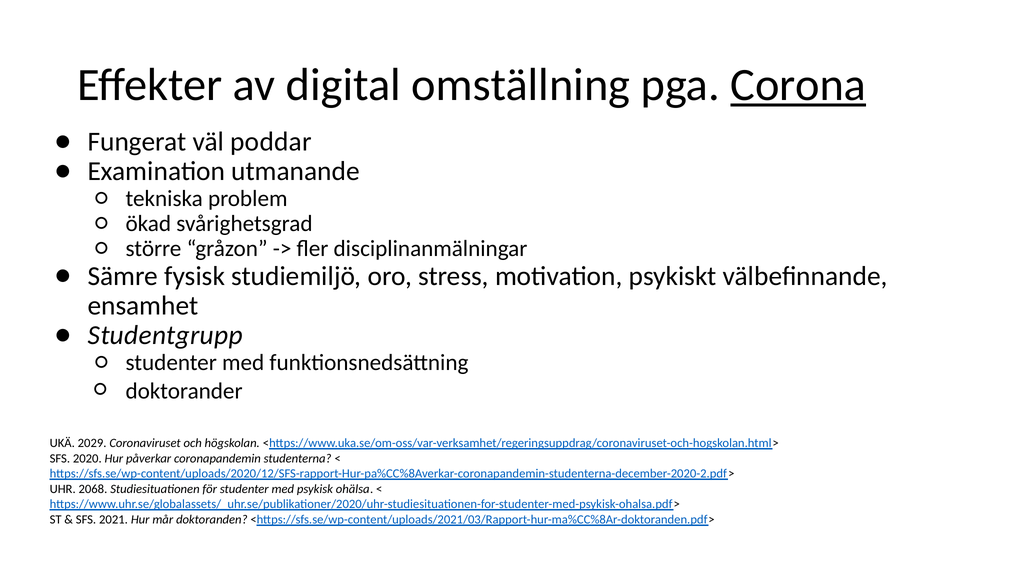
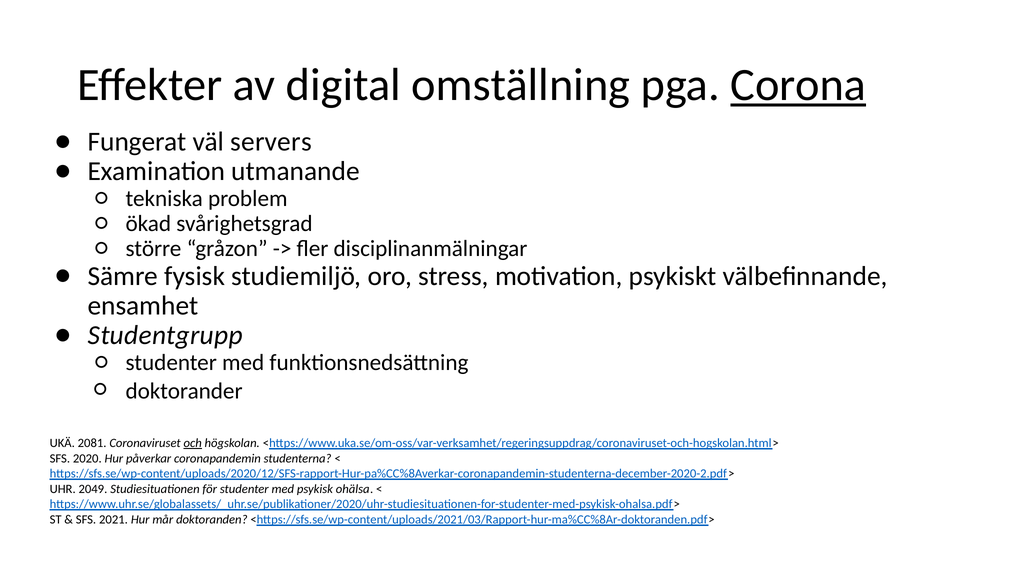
poddar: poddar -> servers (271, 142)
2029: 2029 -> 2081 (92, 443)
och underline: none -> present (193, 443)
2068: 2068 -> 2049 (93, 489)
